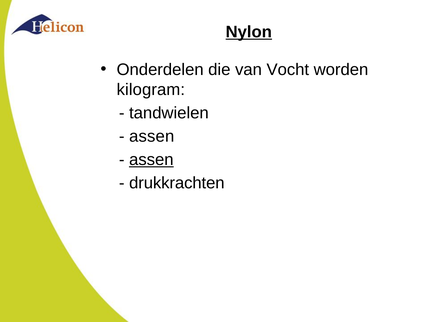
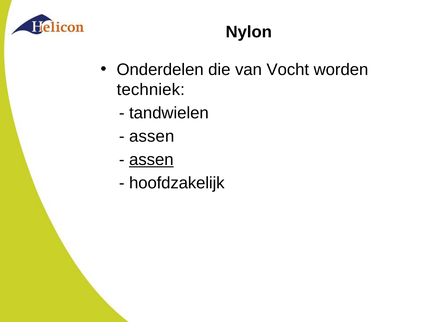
Nylon underline: present -> none (249, 32)
kilogram: kilogram -> techniek (151, 89)
drukkrachten: drukkrachten -> hoofdzakelijk (177, 183)
